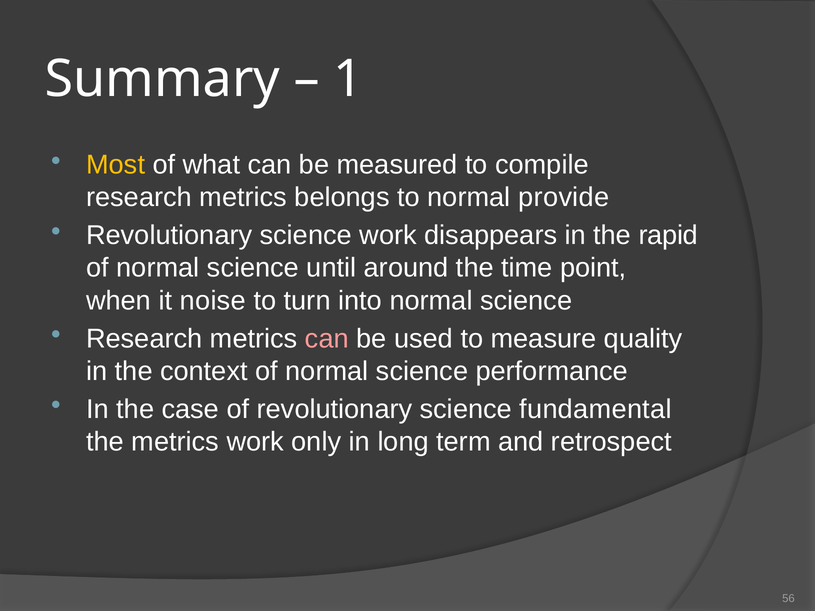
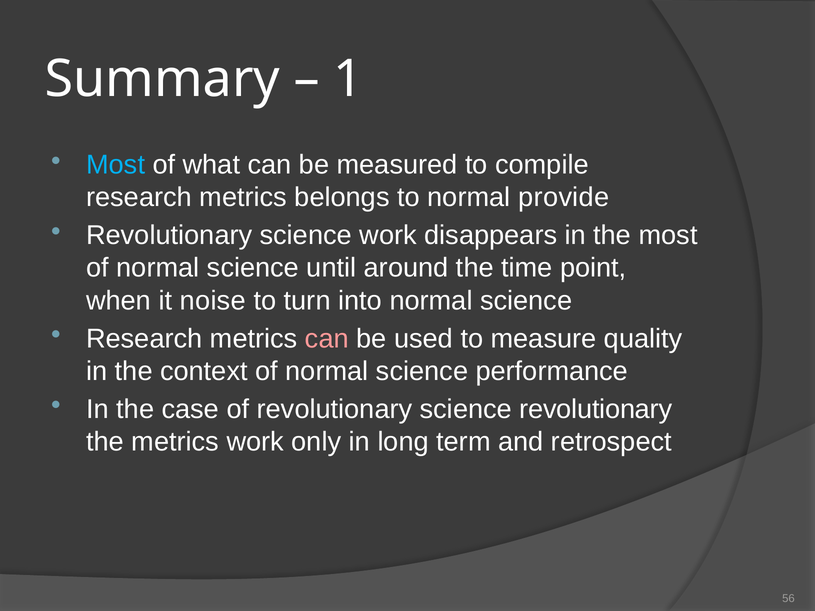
Most colour: yellow -> light blue (116, 165)
the rapid: rapid -> most (668, 236)
science fundamental: fundamental -> revolutionary (596, 409)
